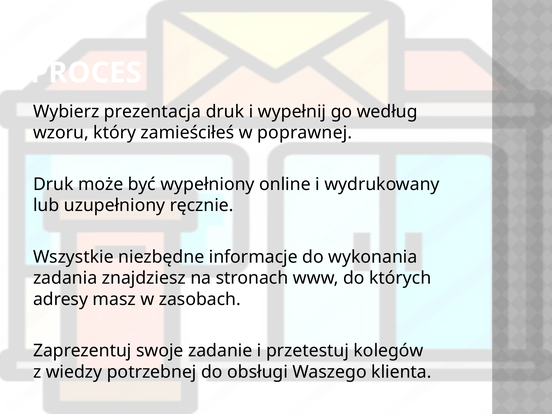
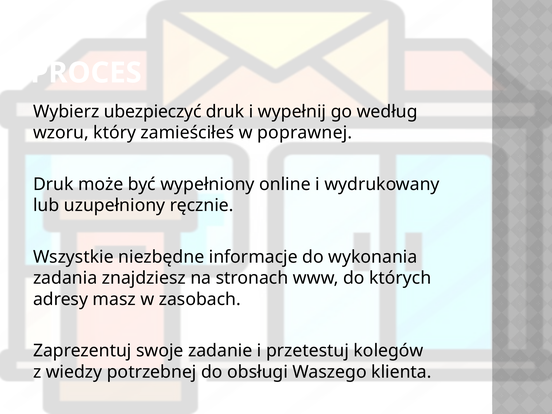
prezentacja: prezentacja -> ubezpieczyć (153, 112)
